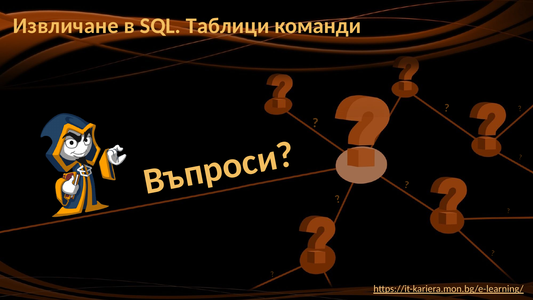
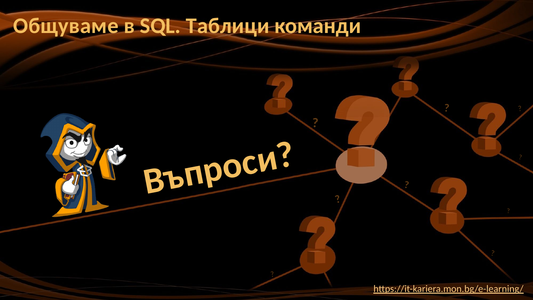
Извличане: Извличане -> Общуваме (66, 26)
